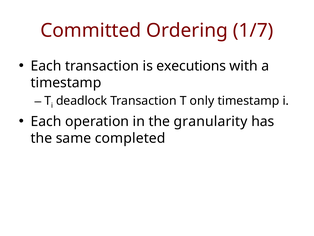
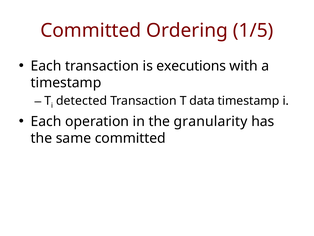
1/7: 1/7 -> 1/5 (253, 30)
deadlock: deadlock -> detected (82, 101)
only: only -> data (202, 101)
same completed: completed -> committed (130, 138)
